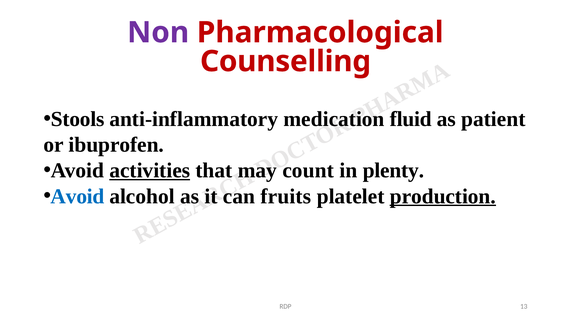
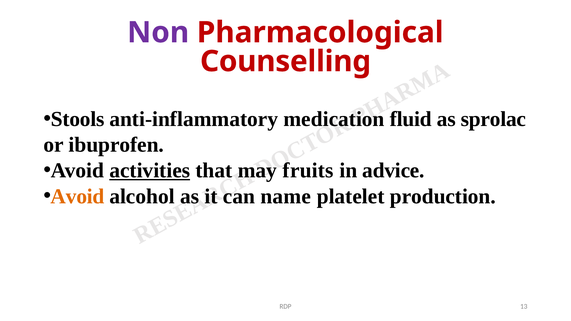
patient: patient -> sprolac (493, 119)
count: count -> fruits (308, 171)
plenty: plenty -> advice (393, 171)
Avoid colour: blue -> orange (78, 196)
fruits: fruits -> name (286, 196)
production underline: present -> none (443, 196)
